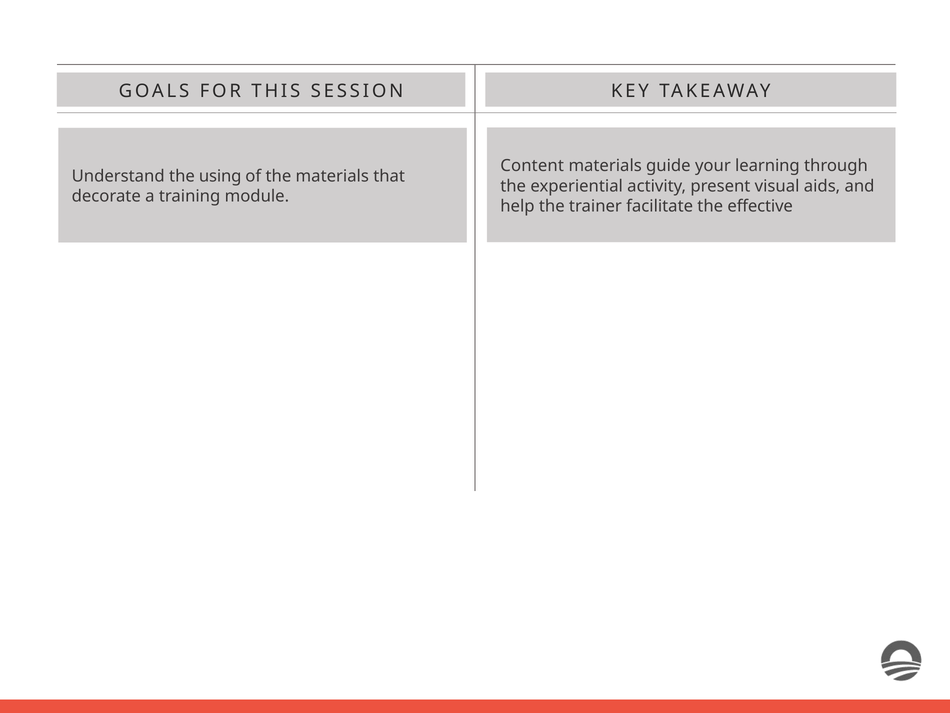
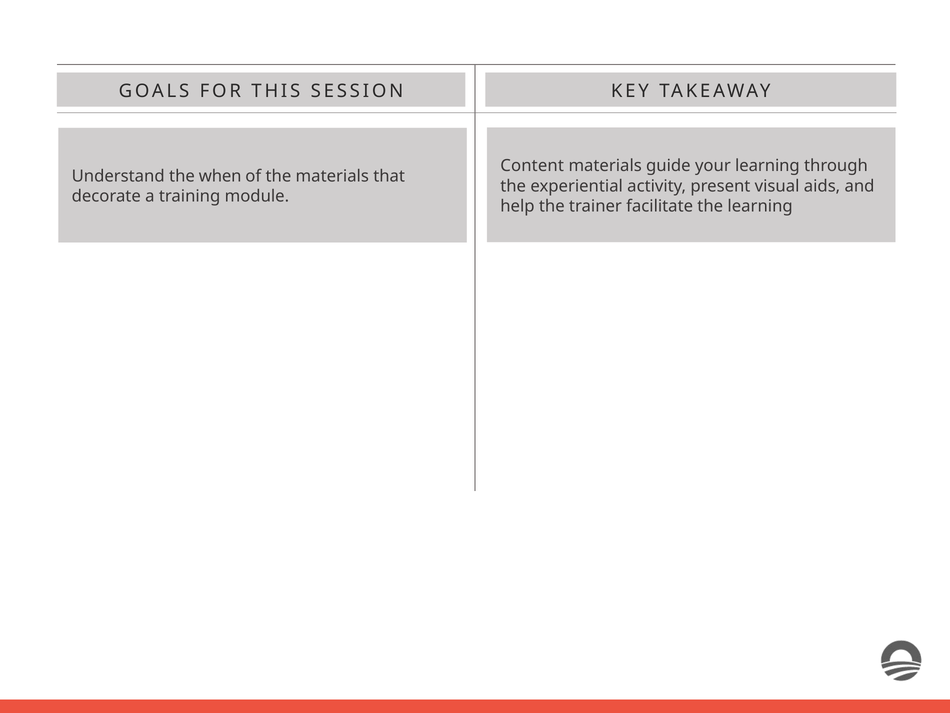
using: using -> when (220, 176)
the effective: effective -> learning (760, 206)
